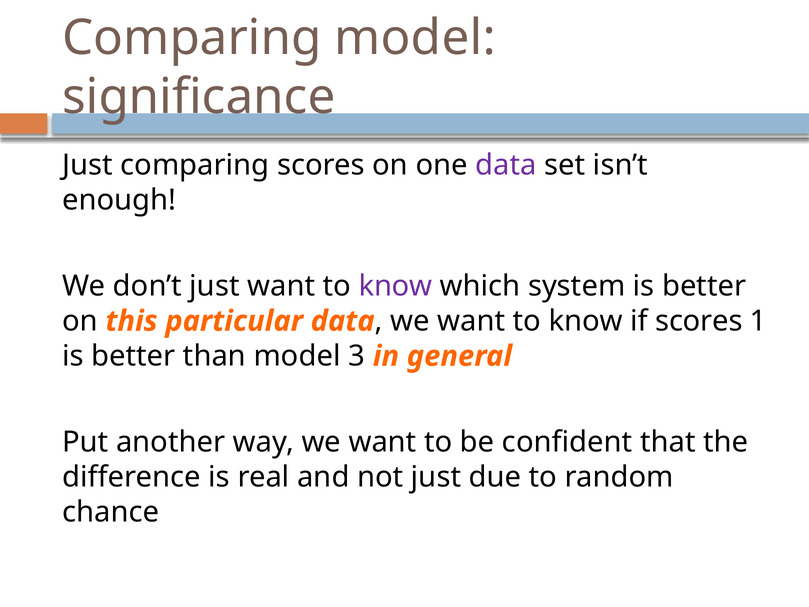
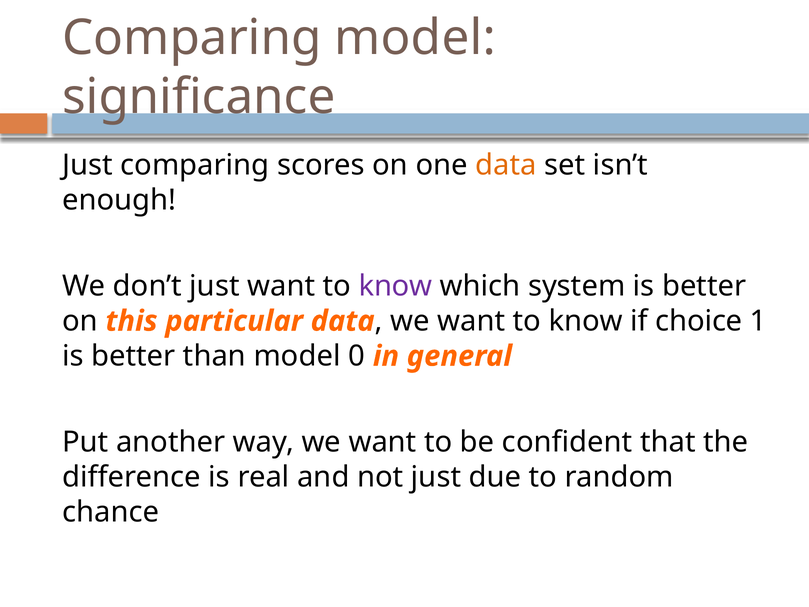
data colour: purple -> orange (506, 165)
if scores: scores -> choice (699, 321)
3: 3 -> 0 (357, 356)
